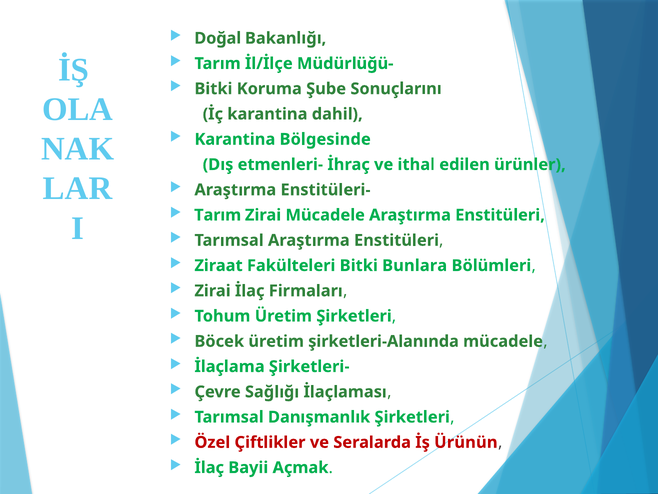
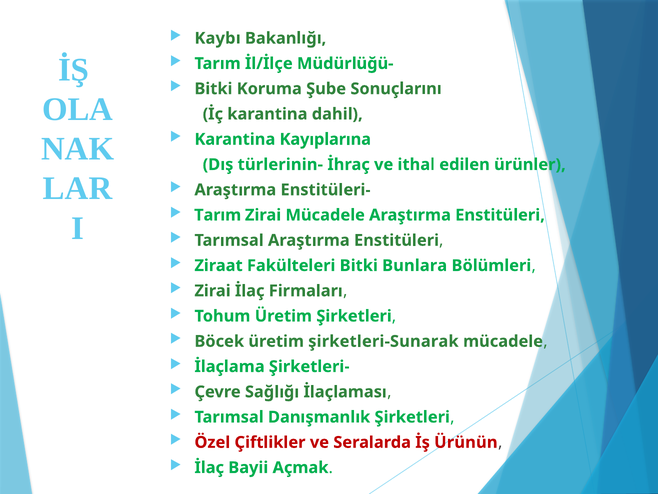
Doğal: Doğal -> Kaybı (218, 38)
Bölgesinde: Bölgesinde -> Kayıplarına (325, 139)
etmenleri-: etmenleri- -> türlerinin- (280, 164)
şirketleri-Alanında: şirketleri-Alanında -> şirketleri-Sunarak (383, 341)
